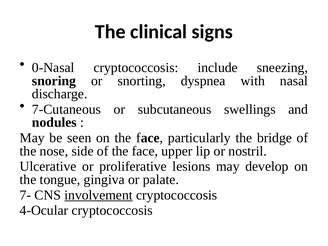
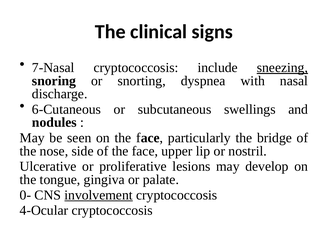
0-Nasal: 0-Nasal -> 7-Nasal (53, 68)
sneezing underline: none -> present (282, 68)
7-Cutaneous: 7-Cutaneous -> 6-Cutaneous (66, 109)
7-: 7- -> 0- (25, 195)
